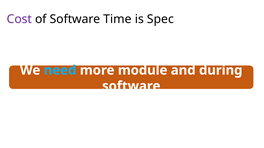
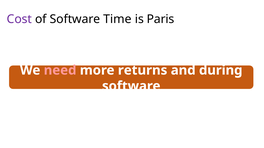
Spec: Spec -> Paris (161, 19)
need colour: light blue -> pink (60, 70)
module: module -> returns (143, 70)
